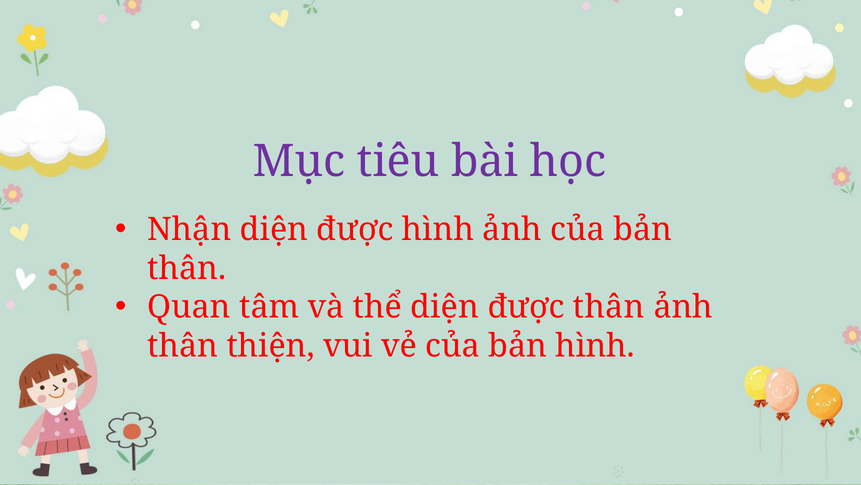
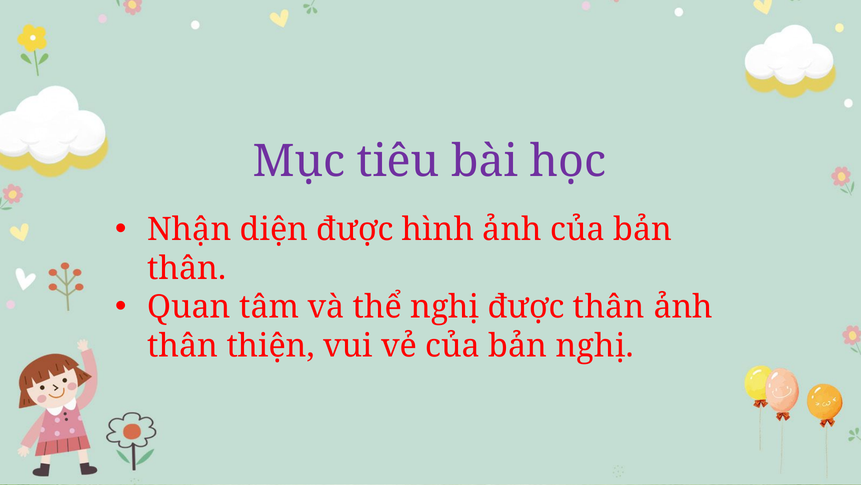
thể diện: diện -> nghị (445, 307)
bản hình: hình -> nghị (595, 346)
